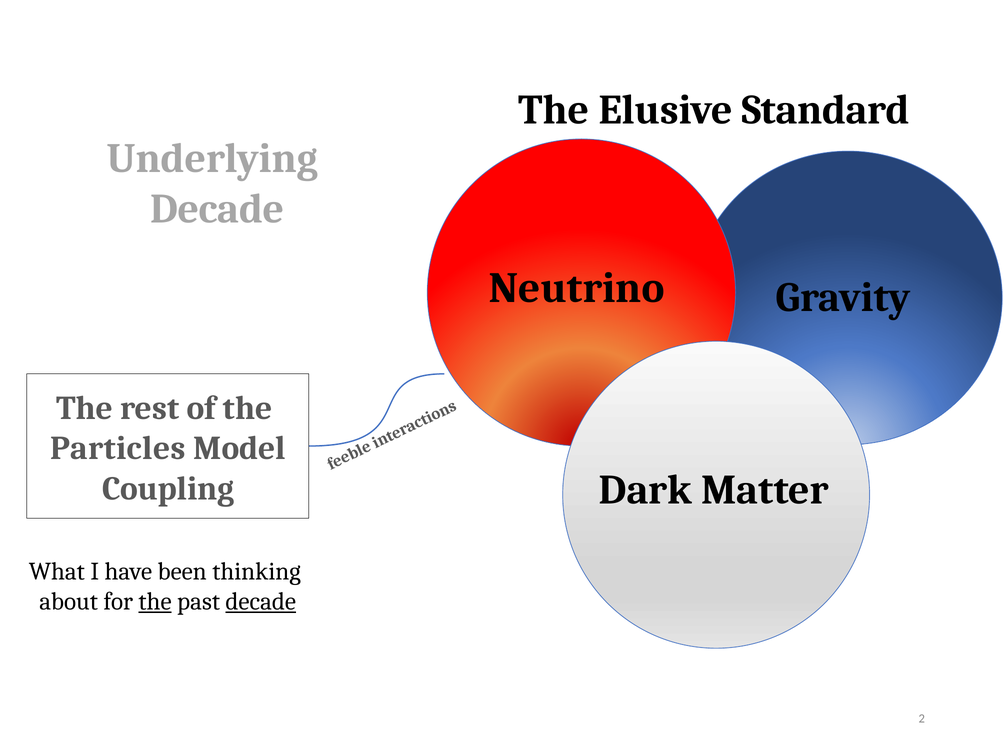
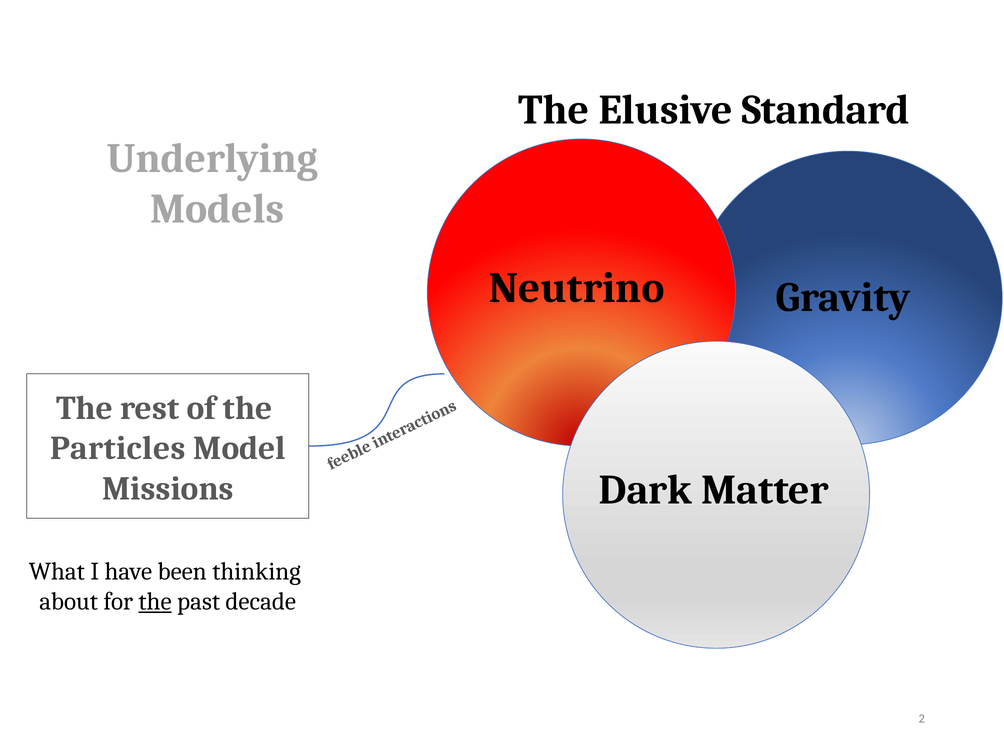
Decade: Decade -> Models (217, 209)
Coupling: Coupling -> Missions (168, 489)
decade underline: present -> none (261, 602)
